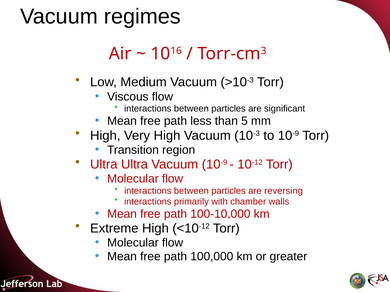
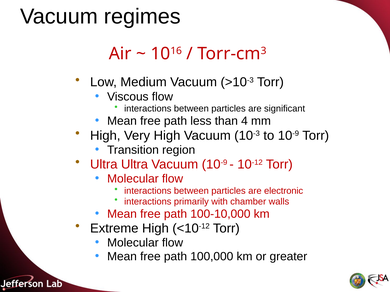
5: 5 -> 4 (244, 121)
reversing: reversing -> electronic (284, 191)
